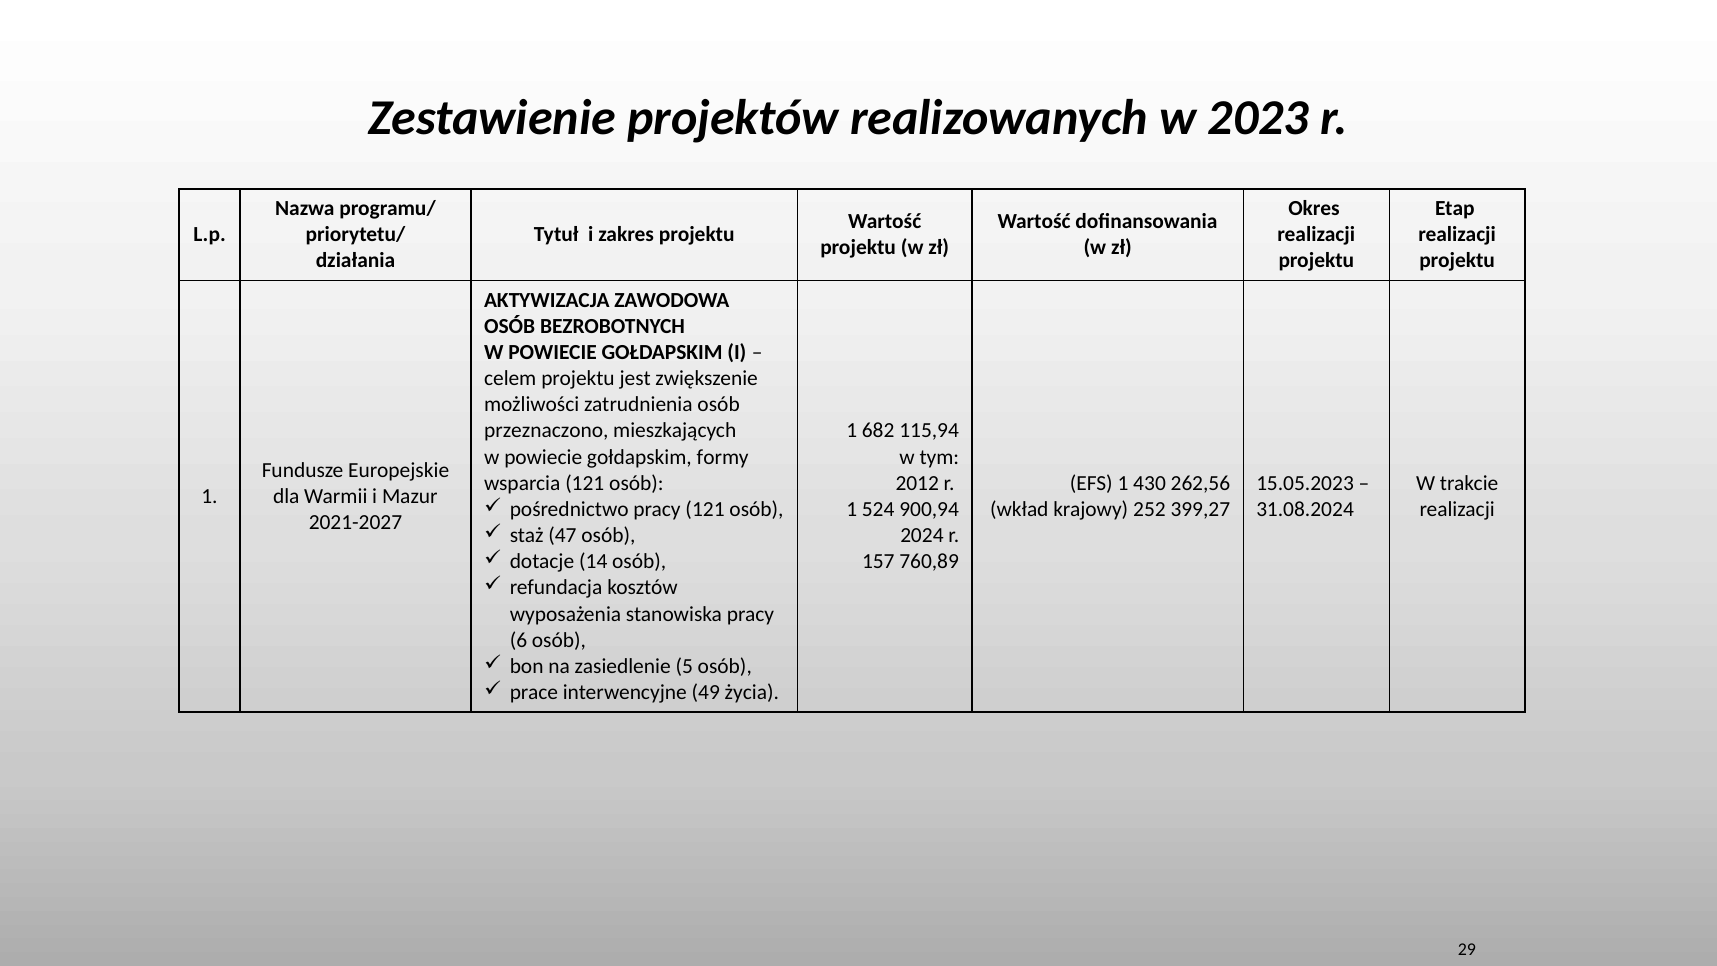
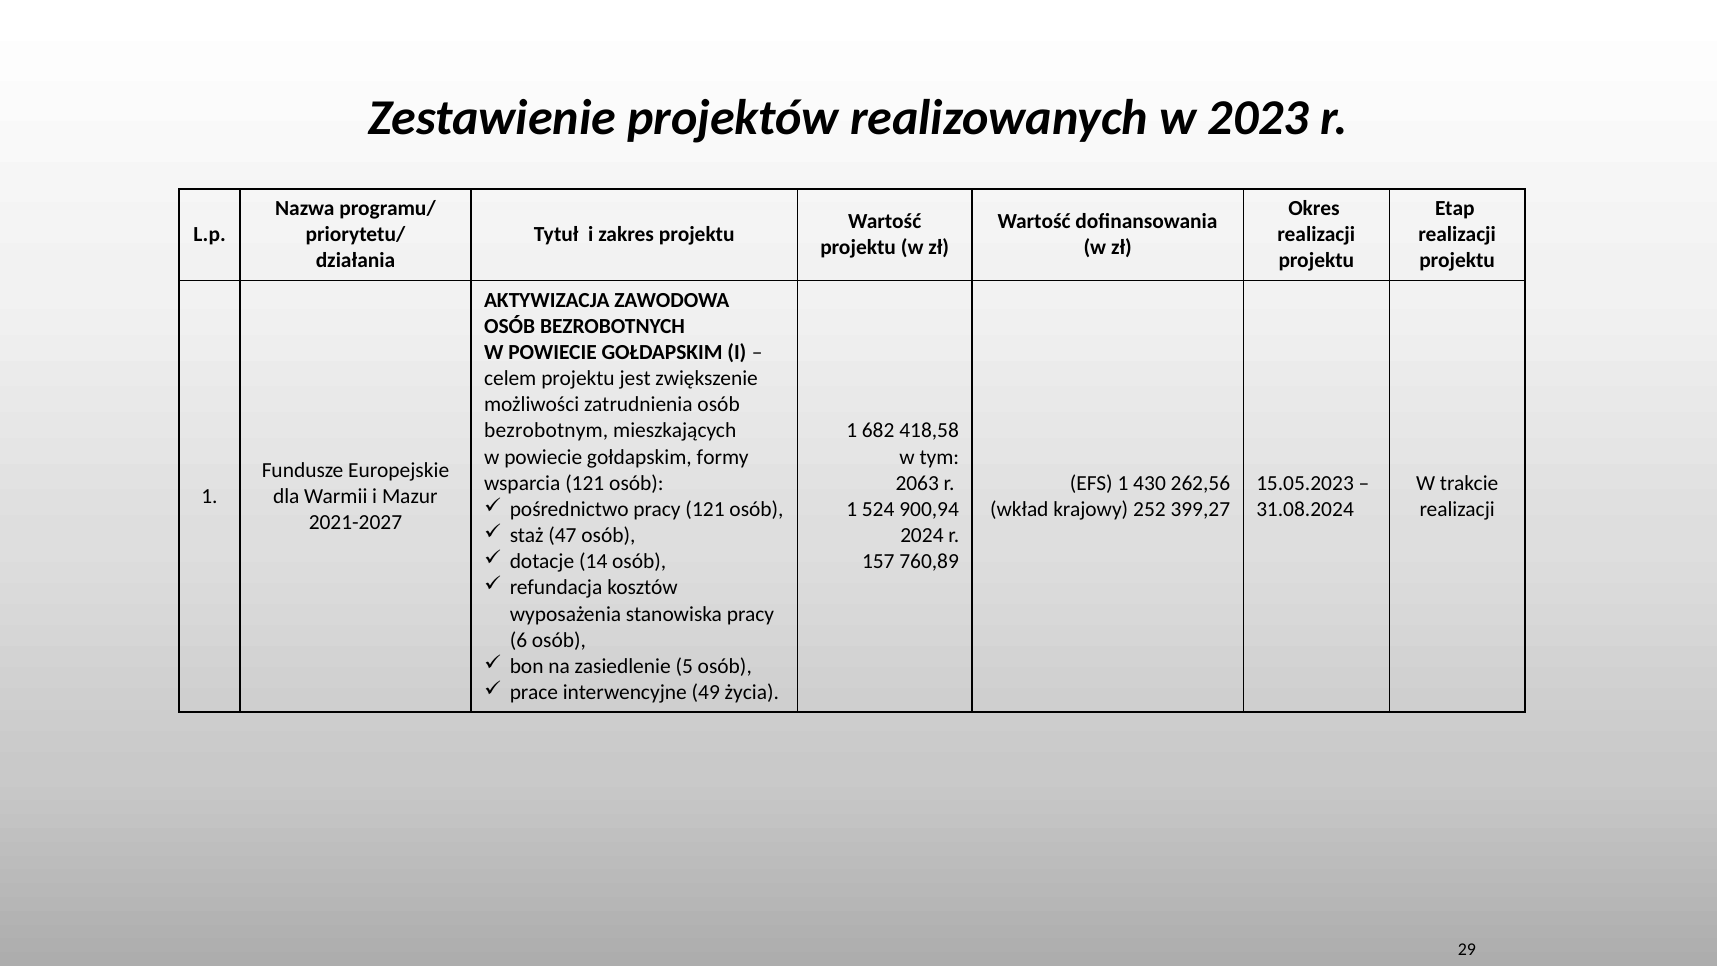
przeznaczono: przeznaczono -> bezrobotnym (546, 431)
115,94: 115,94 -> 418,58 (929, 431)
2012: 2012 -> 2063 (917, 483)
